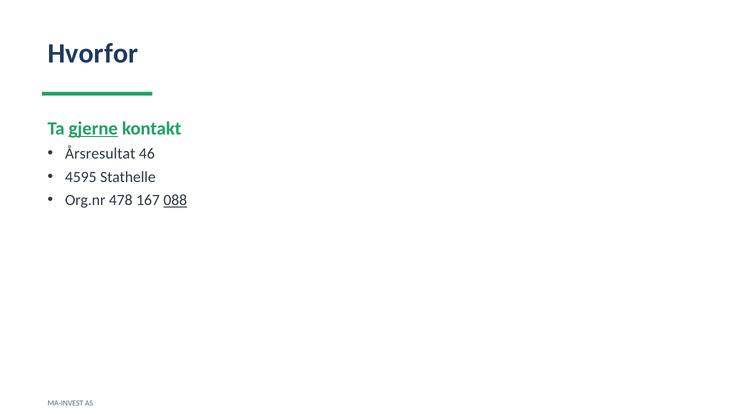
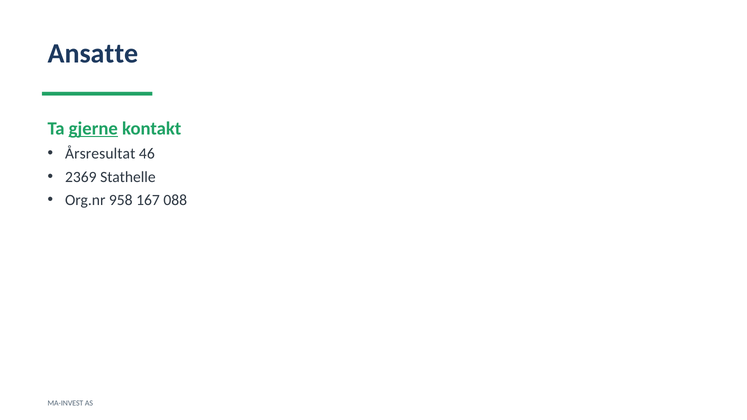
Hvorfor: Hvorfor -> Ansatte (93, 53)
4595: 4595 -> 2369 (81, 177)
478: 478 -> 958 (121, 200)
088 underline: present -> none (175, 200)
